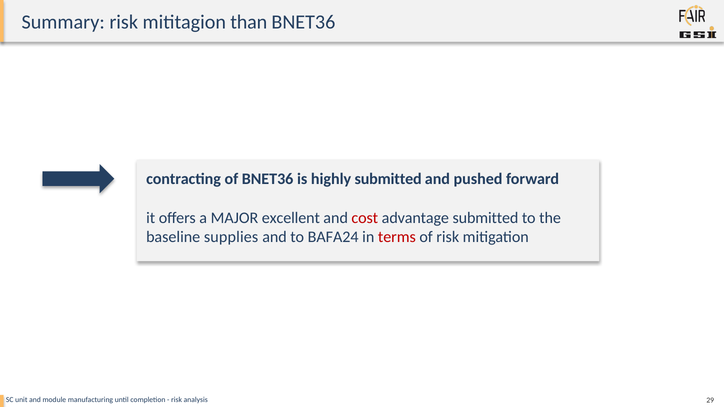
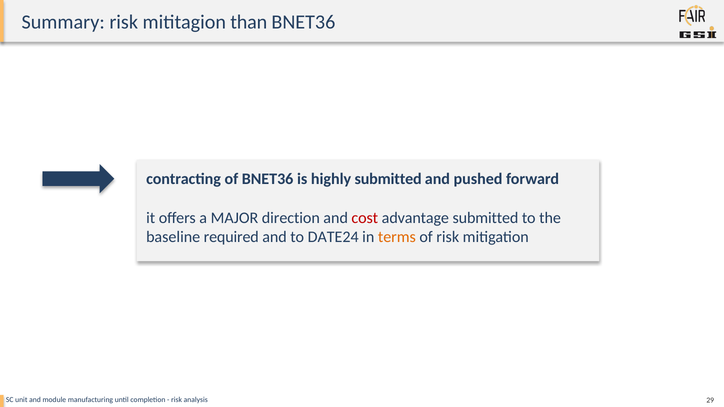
excellent: excellent -> direction (291, 218)
supplies: supplies -> required (231, 237)
BAFA24: BAFA24 -> DATE24 (333, 237)
terms colour: red -> orange (397, 237)
